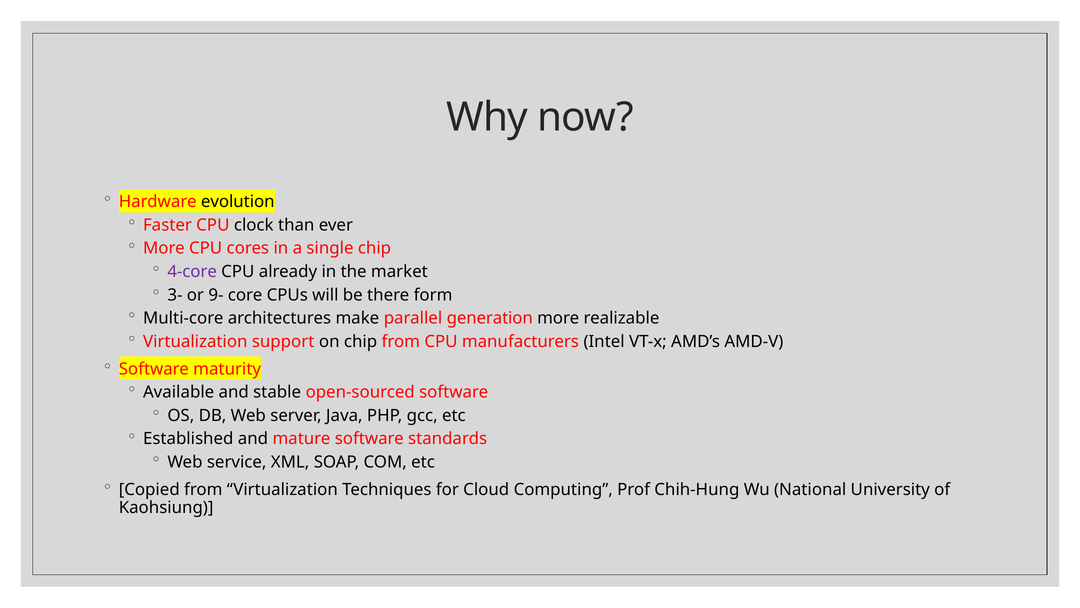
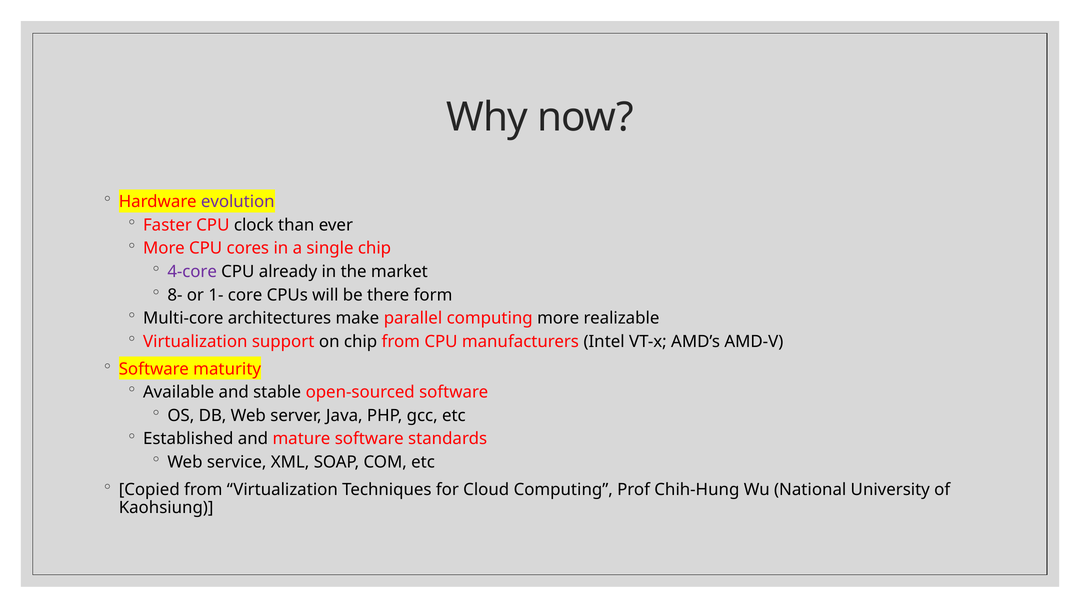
evolution colour: black -> purple (238, 202)
3-: 3- -> 8- (175, 295)
9-: 9- -> 1- (216, 295)
parallel generation: generation -> computing (490, 318)
